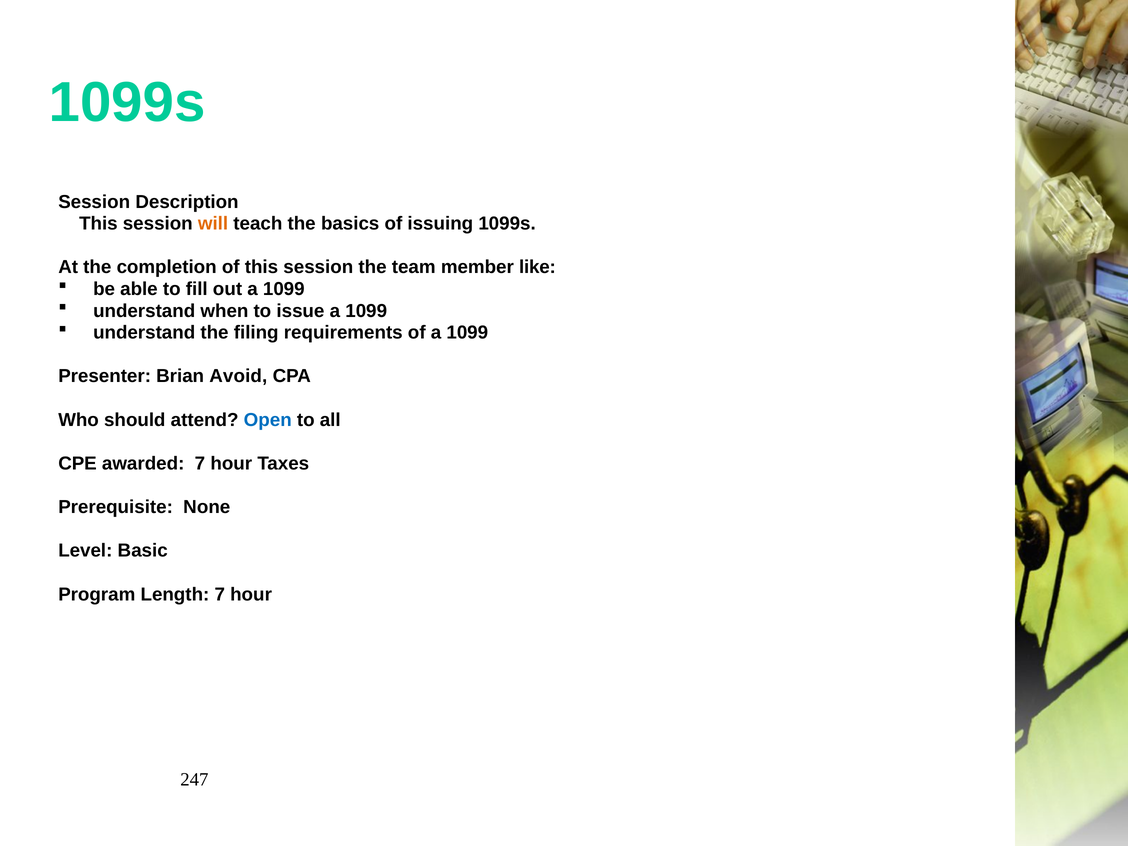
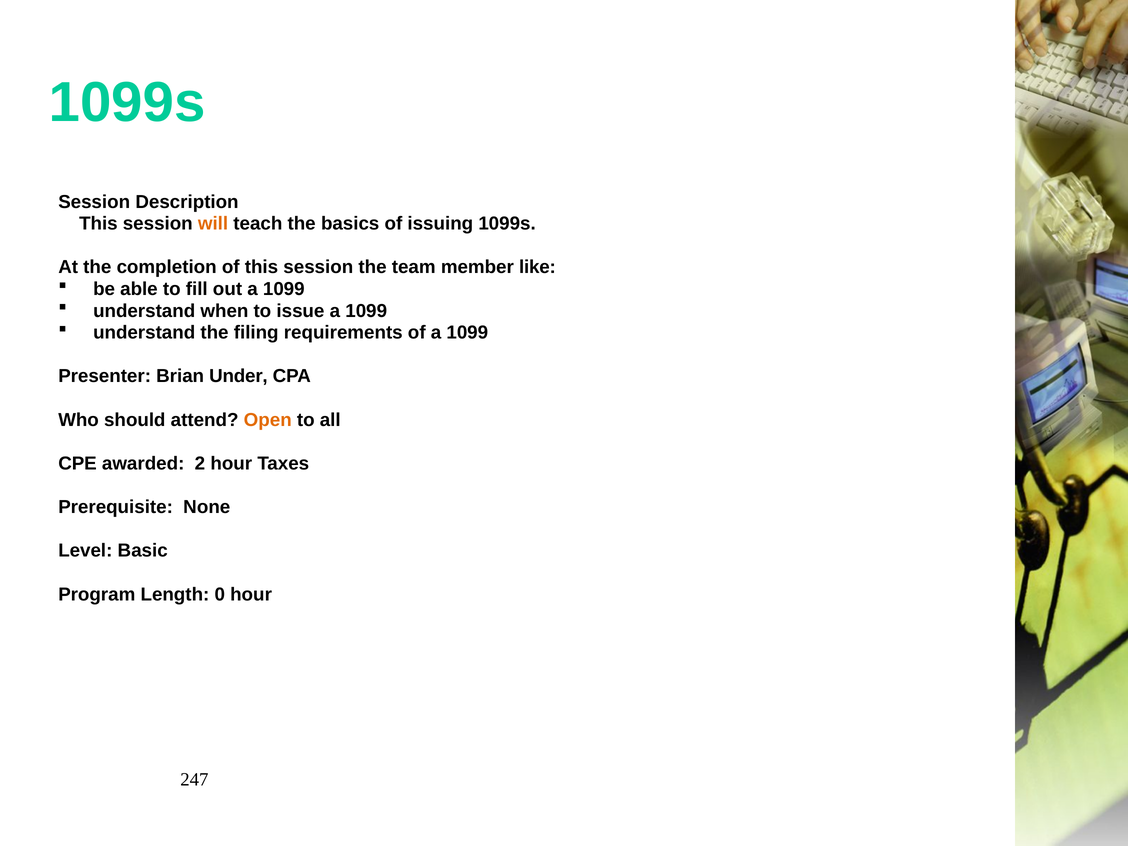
Avoid: Avoid -> Under (238, 376)
Open colour: blue -> orange (268, 420)
awarded 7: 7 -> 2 (200, 464)
Length 7: 7 -> 0 (220, 594)
